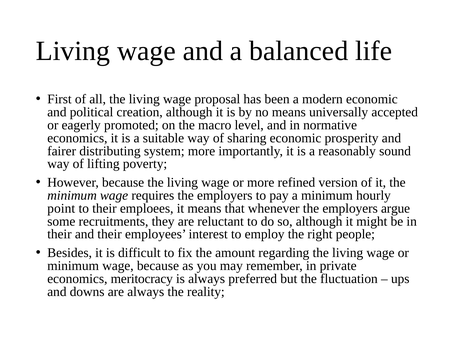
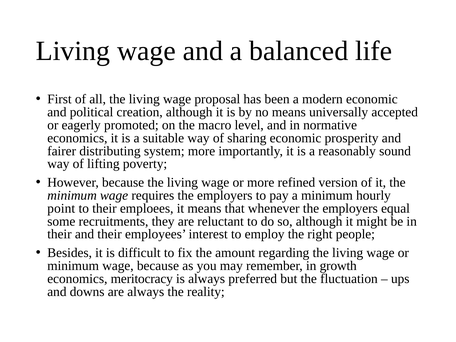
argue: argue -> equal (395, 208)
private: private -> growth (338, 266)
